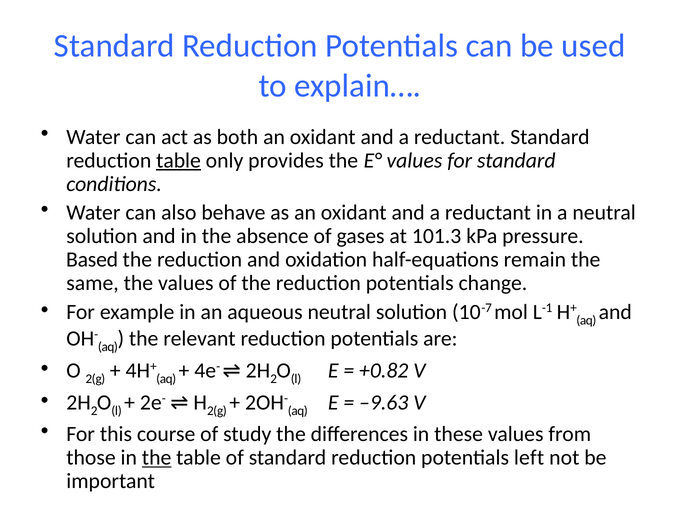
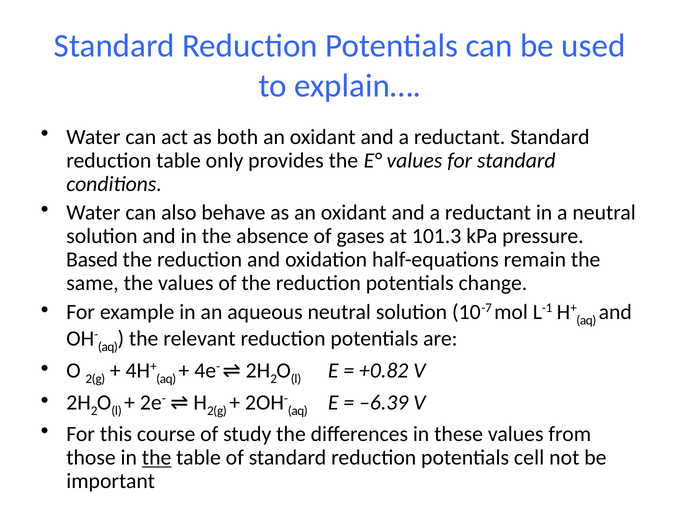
table underline: present -> none (179, 160)
–9.63: –9.63 -> –6.39 (384, 402)
left: left -> cell (529, 458)
